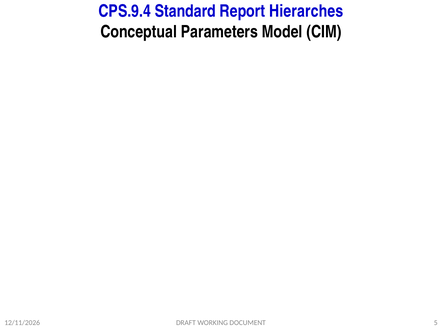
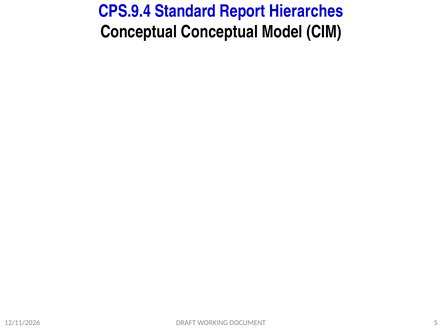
Conceptual Parameters: Parameters -> Conceptual (219, 32)
